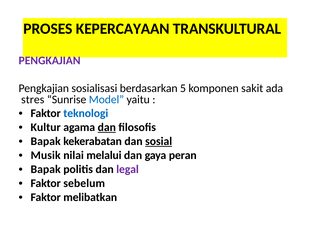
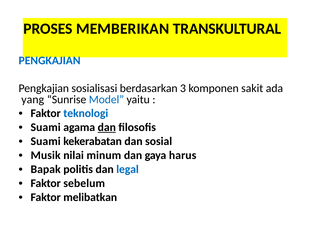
KEPERCAYAAN: KEPERCAYAAN -> MEMBERIKAN (123, 29)
PENGKAJIAN colour: purple -> blue (50, 60)
5: 5 -> 3 (183, 88)
stres: stres -> yang (33, 99)
Kultur: Kultur -> Suami (46, 127)
Bapak: Bapak -> Suami (46, 141)
sosial underline: present -> none (159, 141)
melalui: melalui -> minum (104, 155)
peran: peran -> harus (183, 155)
legal colour: purple -> blue (128, 169)
